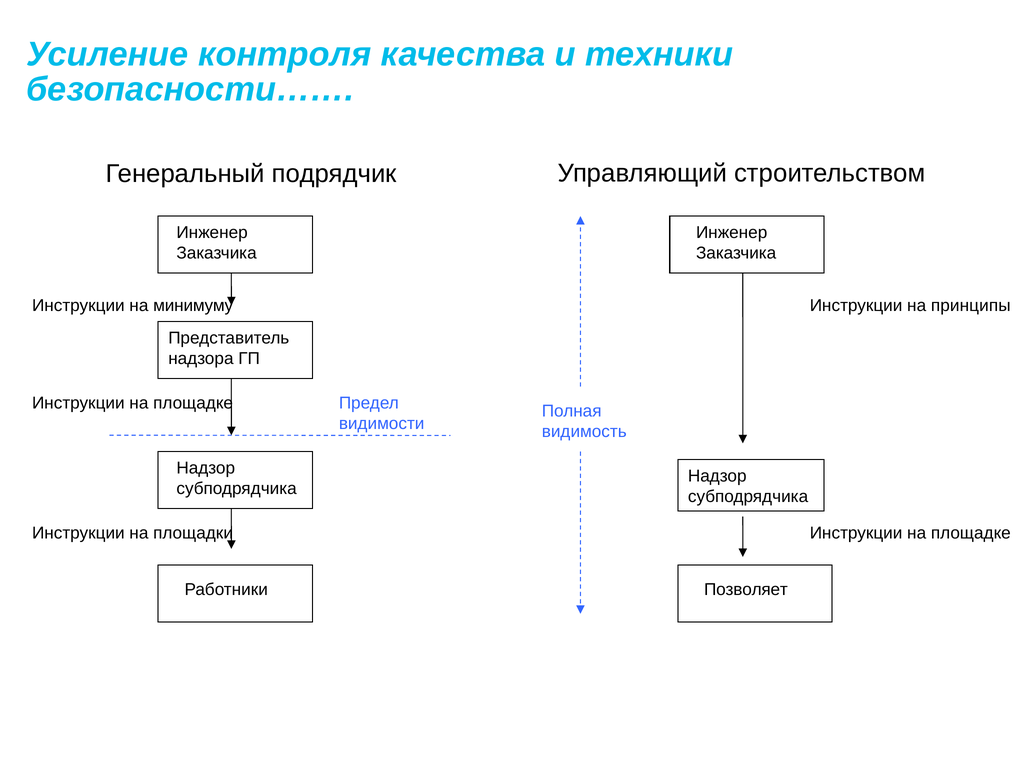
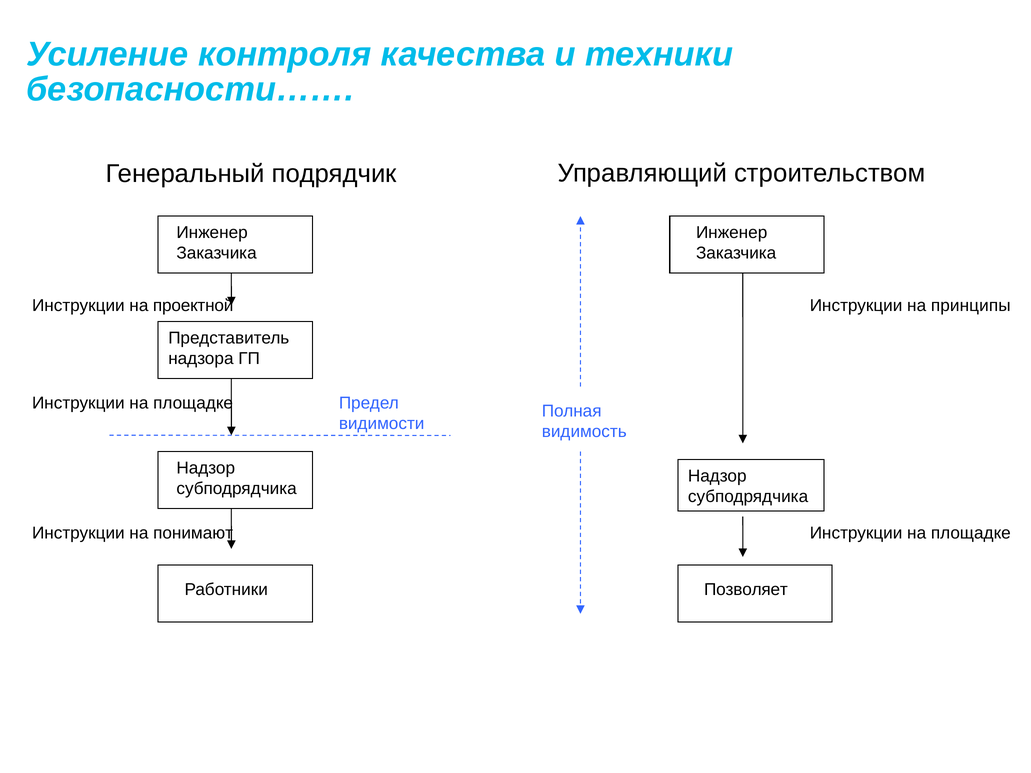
минимуму: минимуму -> проектной (193, 306)
площадки: площадки -> понимают (193, 533)
